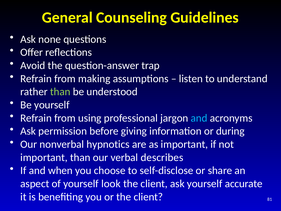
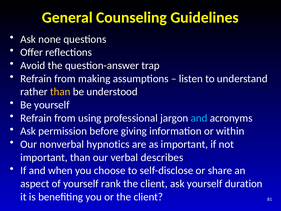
than colour: light green -> yellow (60, 92)
during: during -> within (230, 131)
look: look -> rank (111, 184)
accurate: accurate -> duration (244, 184)
